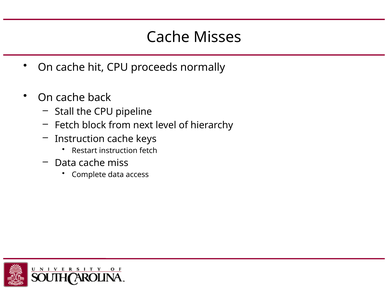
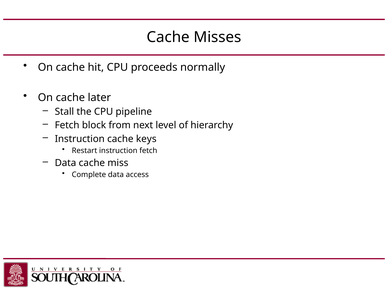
back: back -> later (99, 98)
